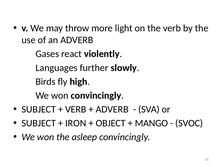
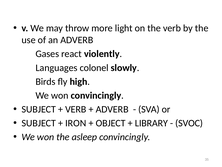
further: further -> colonel (94, 68)
MANGO: MANGO -> LIBRARY (151, 123)
